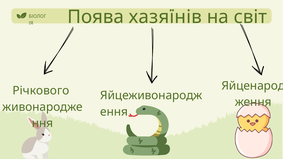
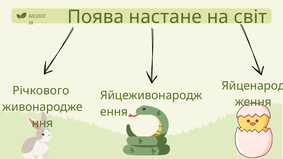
хазяїнів: хазяїнів -> настане (165, 17)
